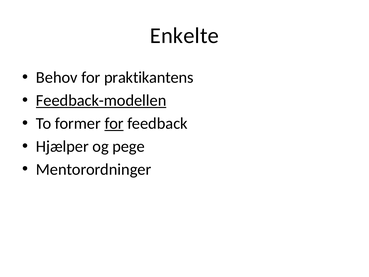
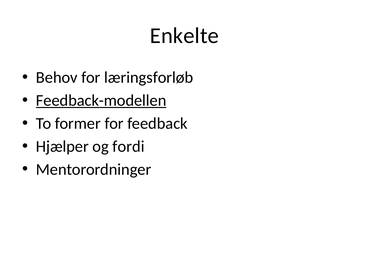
praktikantens: praktikantens -> læringsforløb (149, 77)
for underline: present -> none (114, 123)
pege: pege -> fordi (128, 146)
